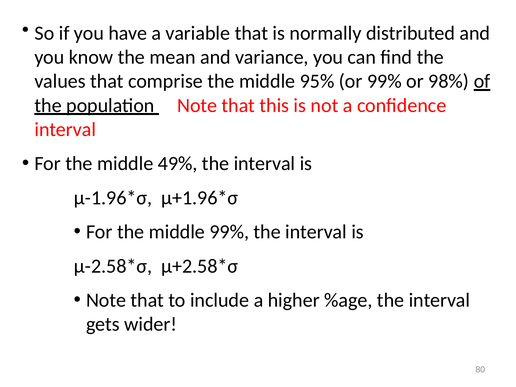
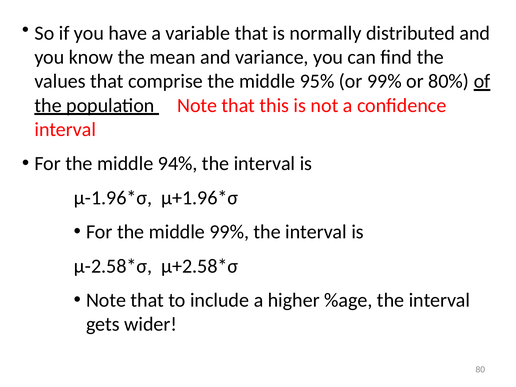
98%: 98% -> 80% (449, 81)
49%: 49% -> 94% (178, 164)
